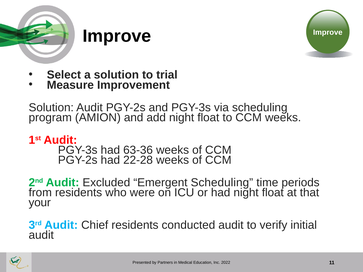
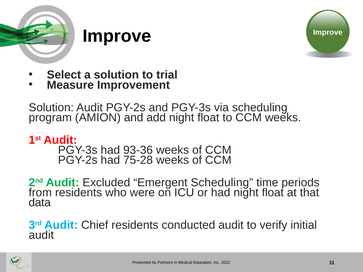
63-36: 63-36 -> 93-36 (138, 150)
22-28: 22-28 -> 75-28 (138, 160)
your: your -> data (40, 203)
